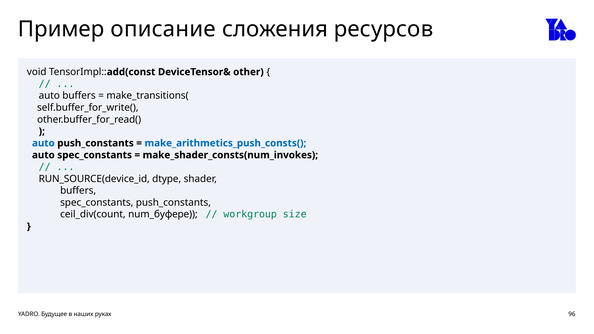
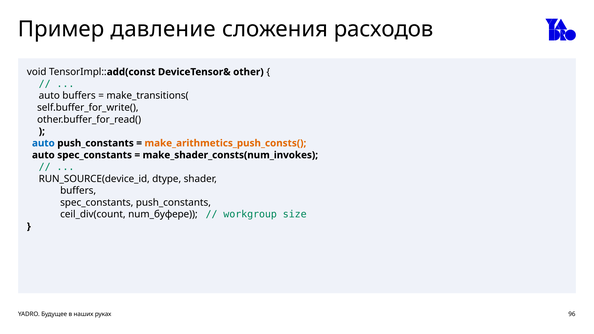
описание: описание -> давление (163, 29)
ресурсов: ресурсов -> расходов (384, 29)
make_arithmetics_push_consts( colour: blue -> orange (225, 143)
